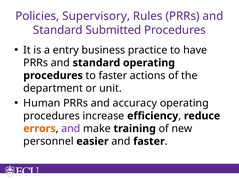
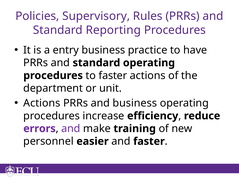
Submitted: Submitted -> Reporting (113, 30)
Human: Human -> Actions (42, 103)
and accuracy: accuracy -> business (135, 103)
errors colour: orange -> purple (39, 129)
